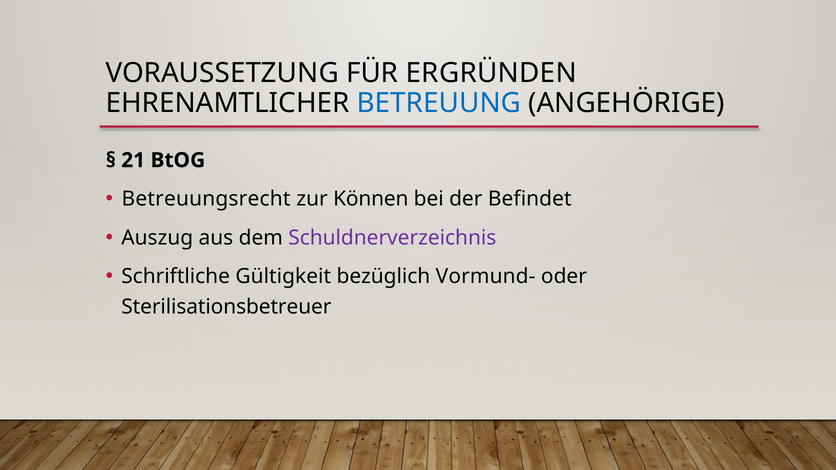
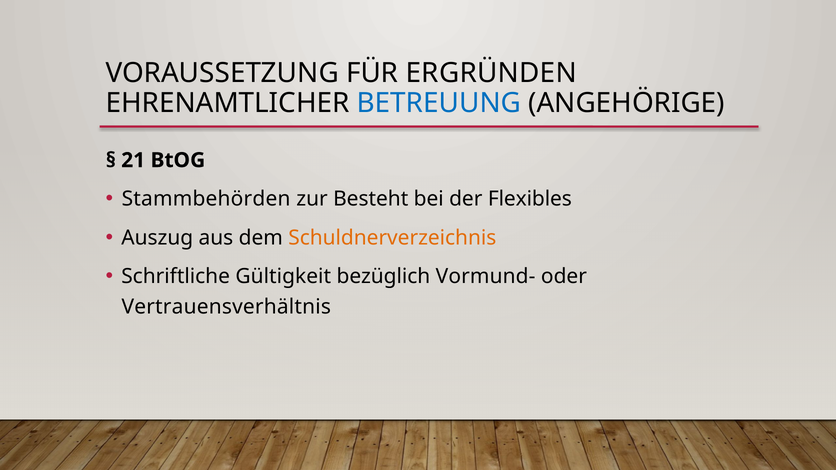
Betreuungsrecht: Betreuungsrecht -> Stammbehörden (206, 199)
Können: Können -> Besteht (371, 199)
Befindet: Befindet -> Flexibles (530, 199)
Schuldnerverzeichnis colour: purple -> orange (392, 238)
Sterilisationsbetreuer: Sterilisationsbetreuer -> Vertrauensverhältnis (226, 307)
